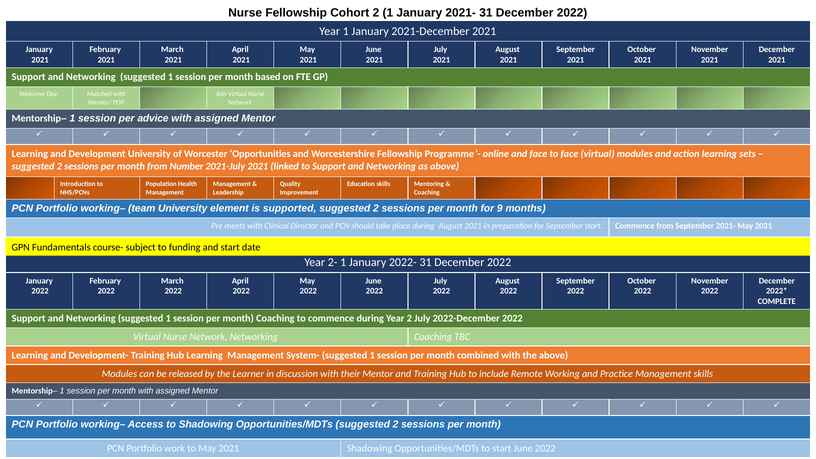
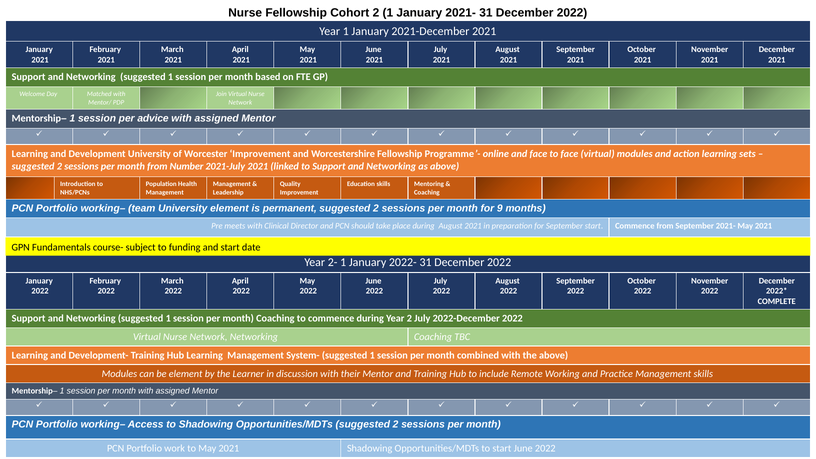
Worcester Opportunities: Opportunities -> Improvement (260, 154)
supported: supported -> permanent (290, 208)
be released: released -> element (186, 374)
